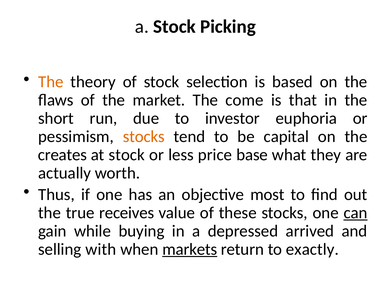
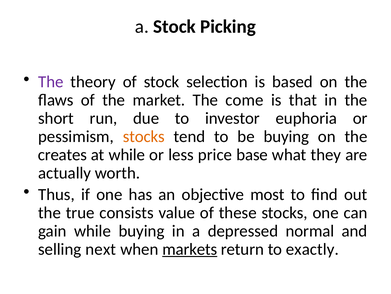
The colour: orange -> purple (51, 82)
be capital: capital -> buying (286, 136)
at stock: stock -> while (127, 154)
receives: receives -> consists (127, 212)
can underline: present -> none (356, 212)
arrived: arrived -> normal (310, 230)
with: with -> next (101, 249)
